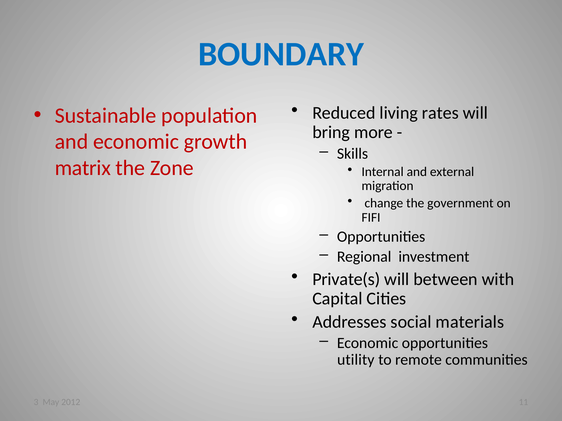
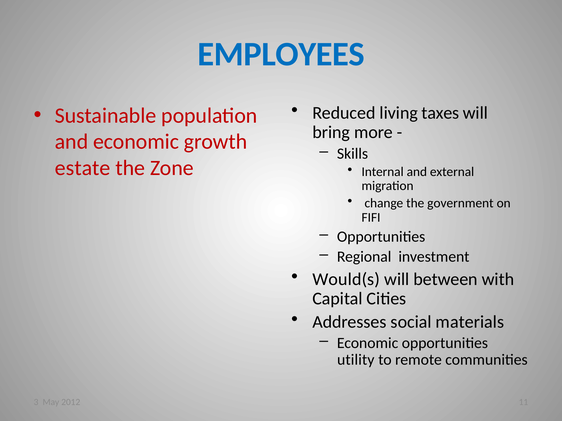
BOUNDARY: BOUNDARY -> EMPLOYEES (281, 54)
rates: rates -> taxes (440, 113)
matrix: matrix -> estate (83, 168)
Private(s: Private(s -> Would(s (346, 279)
